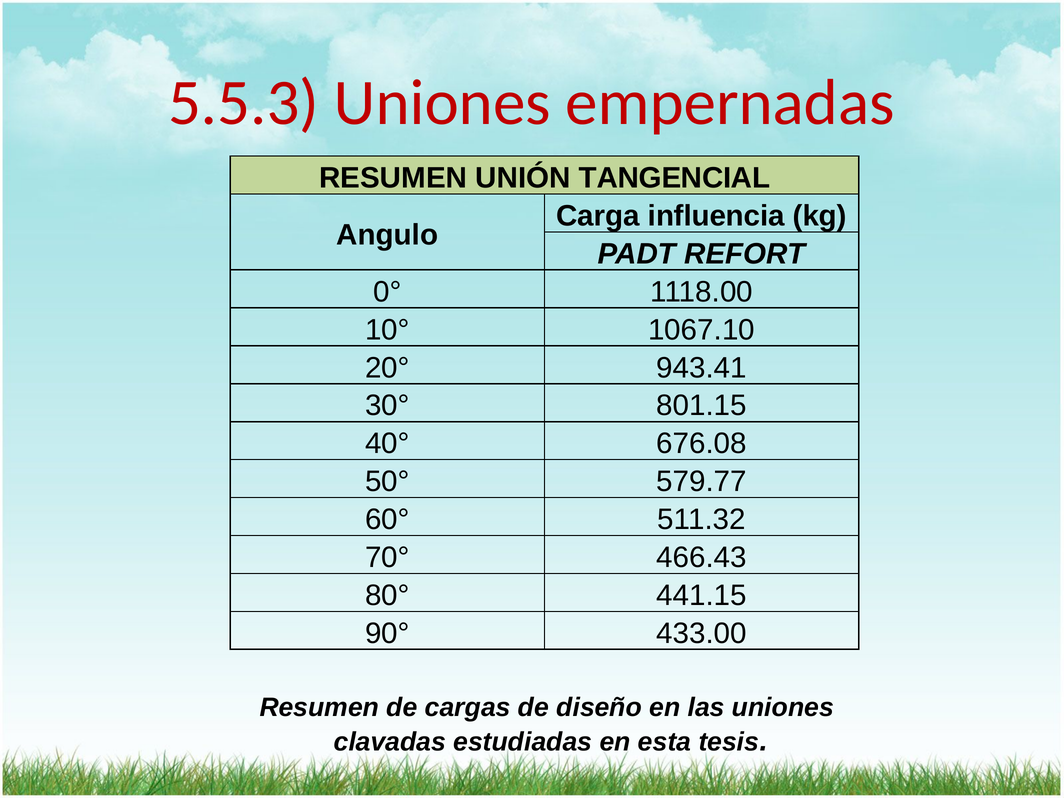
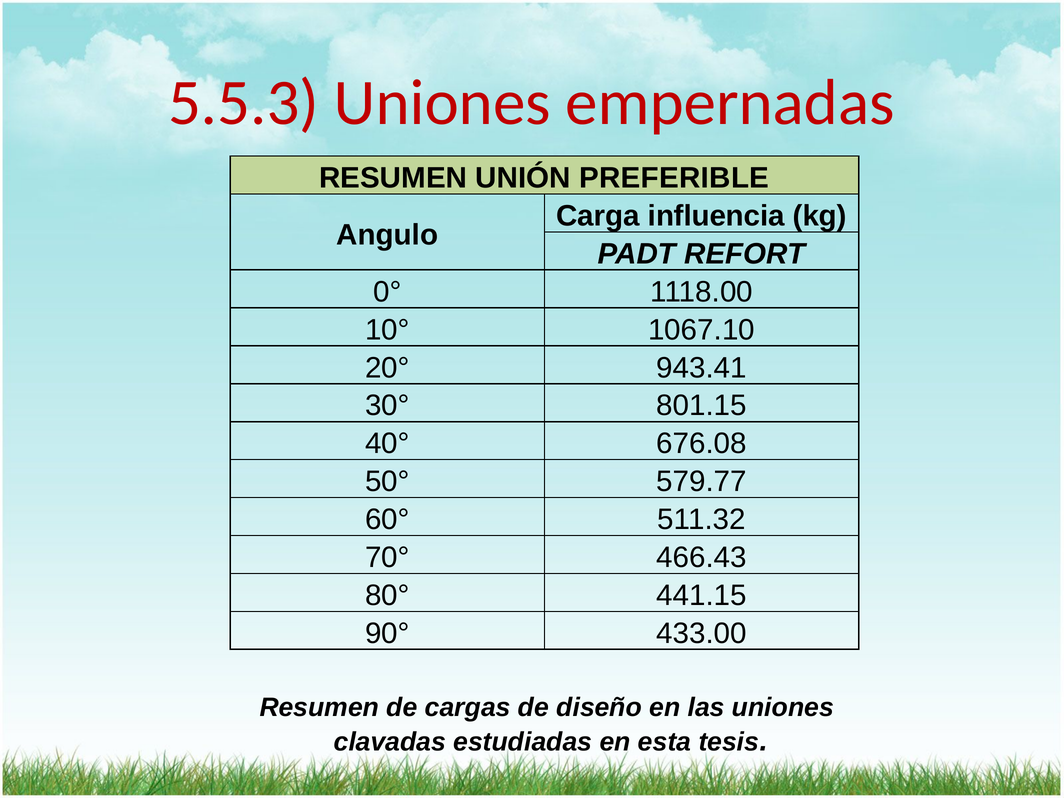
TANGENCIAL: TANGENCIAL -> PREFERIBLE (674, 178)
